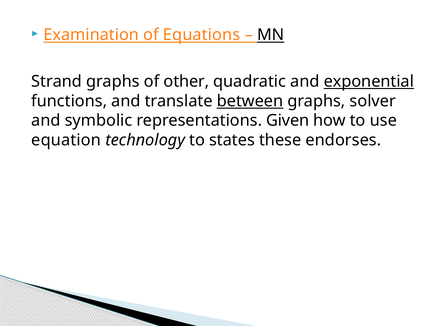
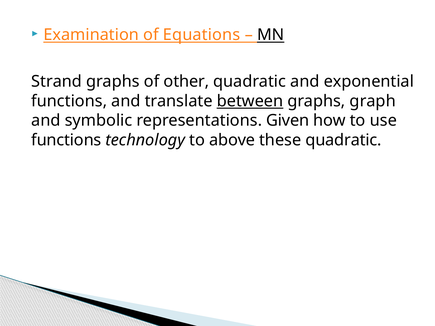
exponential underline: present -> none (369, 82)
solver: solver -> graph (373, 101)
equation: equation -> functions (66, 140)
states: states -> above (232, 140)
these endorses: endorses -> quadratic (343, 140)
